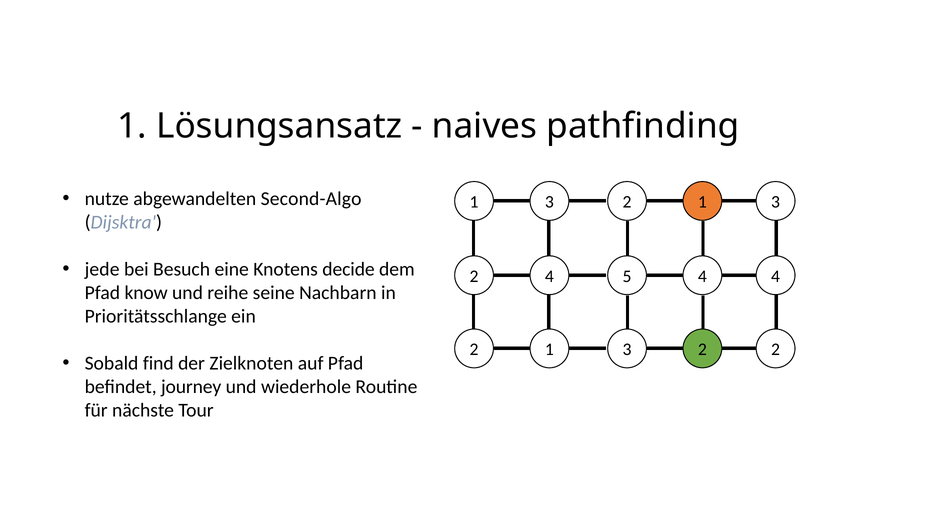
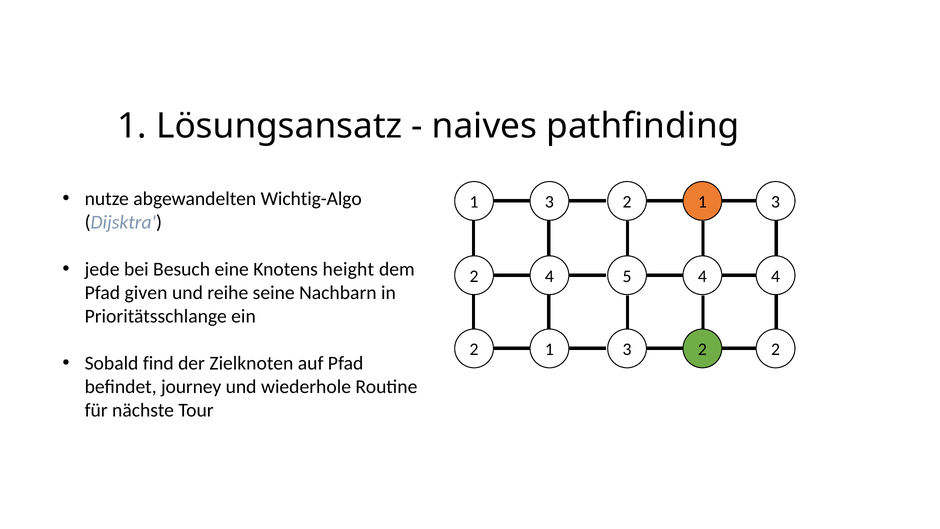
Second-Algo: Second-Algo -> Wichtig-Algo (311, 199)
decide: decide -> height (348, 269)
know: know -> given (146, 293)
